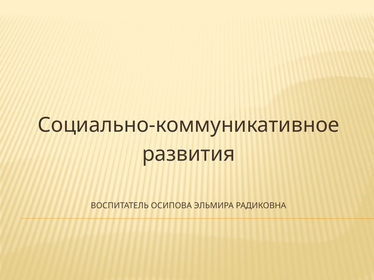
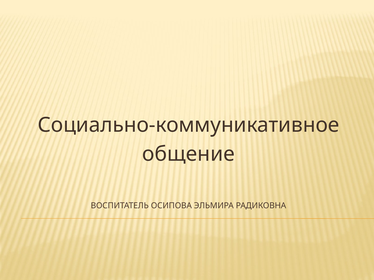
развития: развития -> общение (188, 154)
